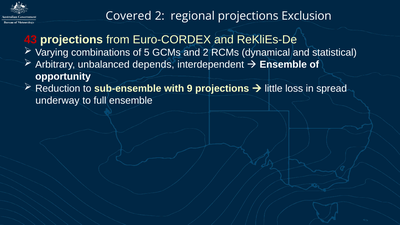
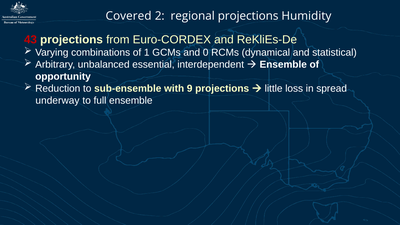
Exclusion: Exclusion -> Humidity (306, 16)
5: 5 -> 1 (147, 52)
and 2: 2 -> 0 (206, 52)
depends: depends -> essential (153, 64)
